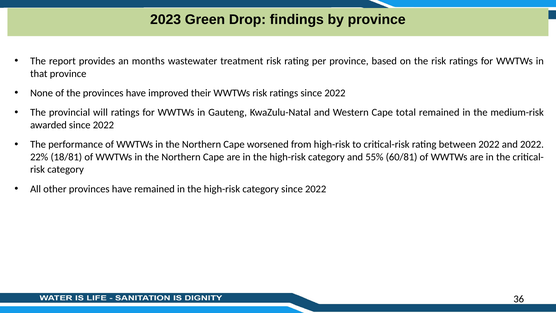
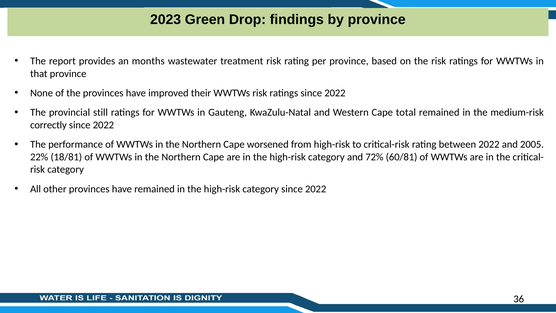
will: will -> still (100, 112)
awarded: awarded -> correctly (48, 125)
and 2022: 2022 -> 2005 (532, 144)
55%: 55% -> 72% (374, 157)
